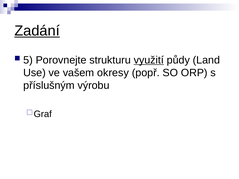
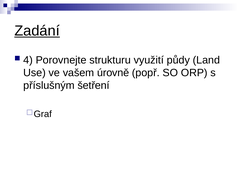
5: 5 -> 4 (28, 60)
využití underline: present -> none (149, 60)
okresy: okresy -> úrovně (113, 73)
výrobu: výrobu -> šetření (94, 86)
